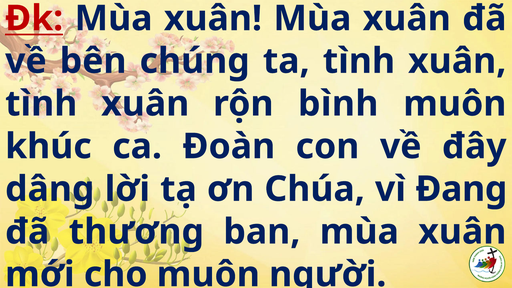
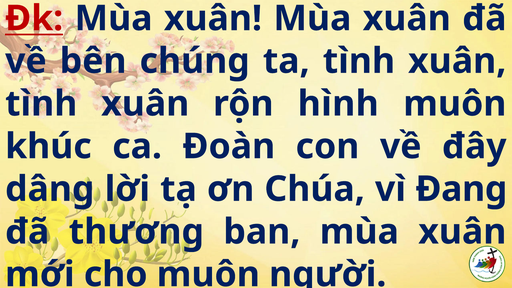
bình: bình -> hình (338, 104)
